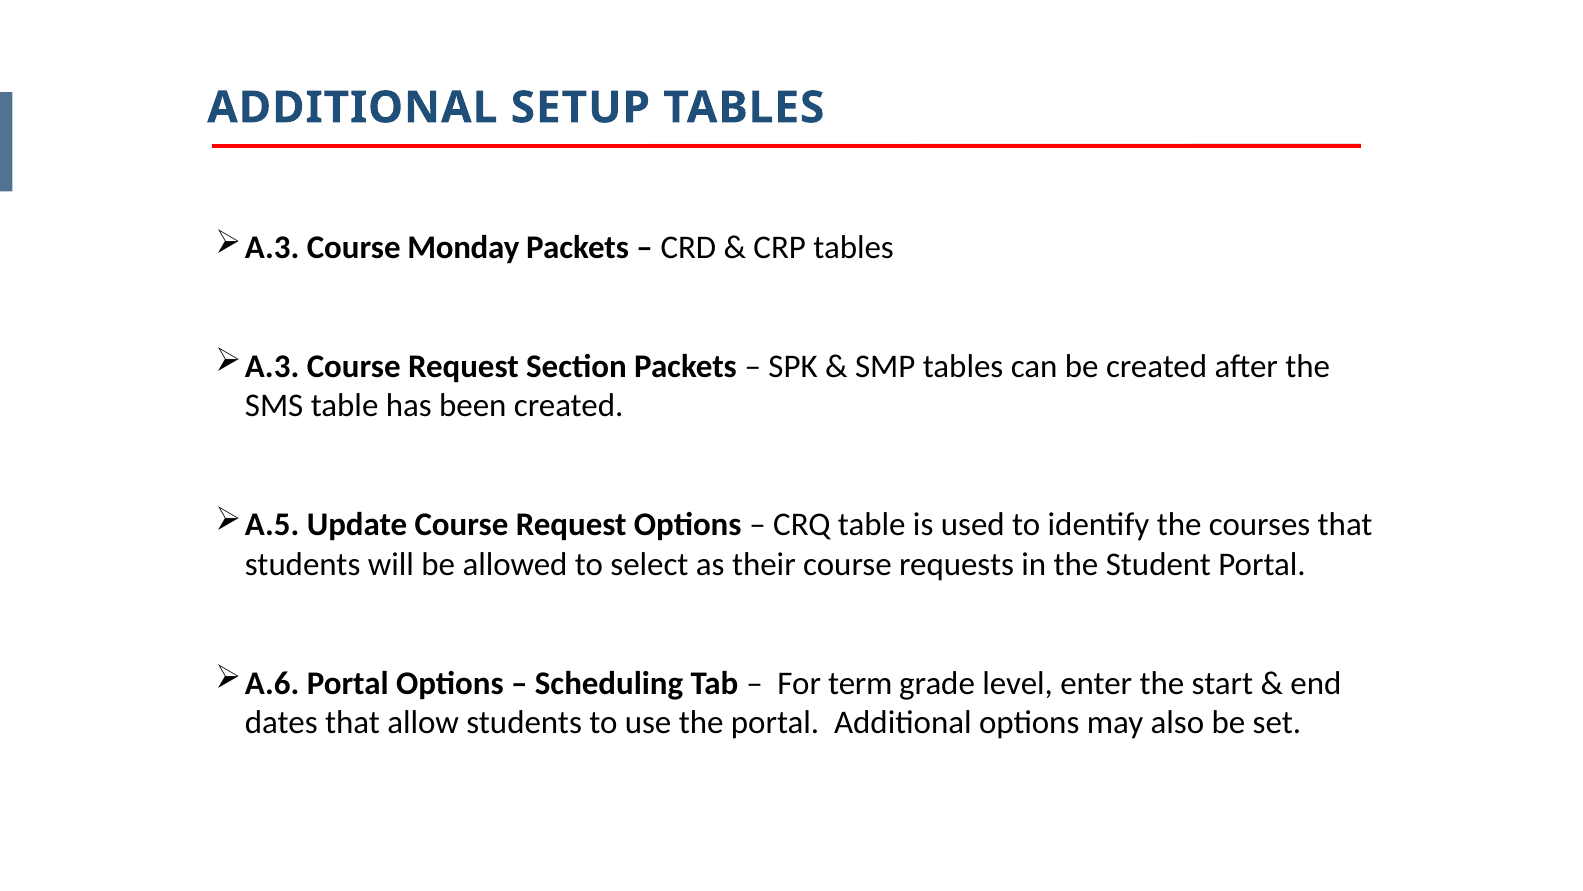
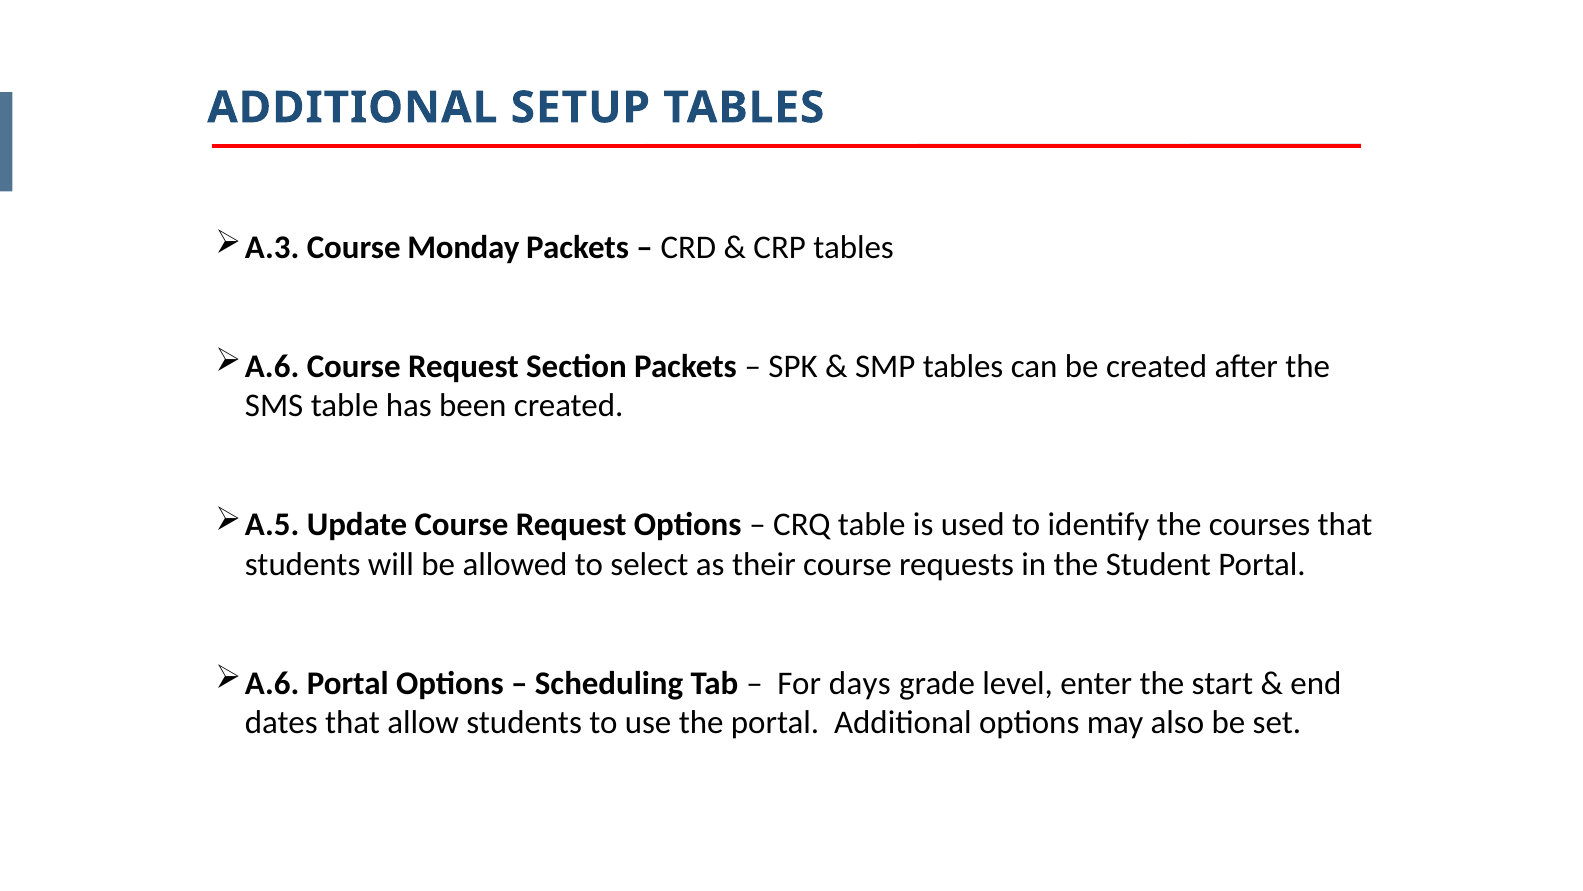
A.3: A.3 -> A.6 (272, 366)
term: term -> days (860, 683)
